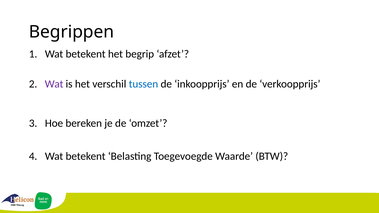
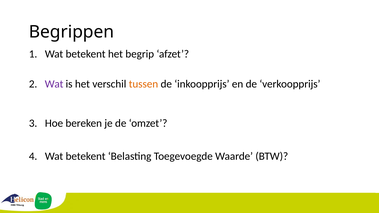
tussen colour: blue -> orange (143, 84)
